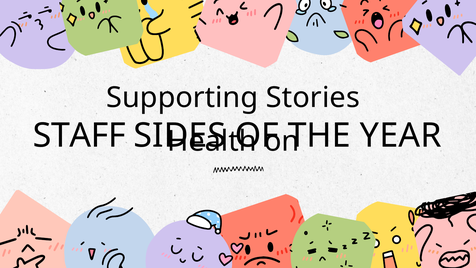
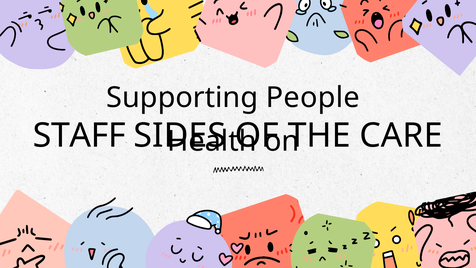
Stories: Stories -> People (313, 98)
YEAR: YEAR -> CARE (401, 136)
